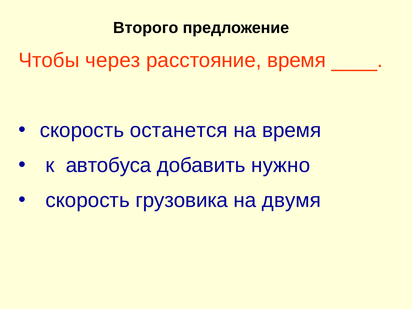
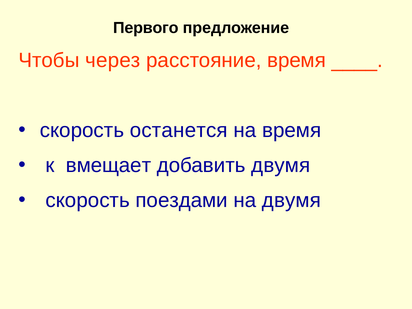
Второго: Второго -> Первого (146, 28)
автобуса: автобуса -> вмещает (108, 165)
добавить нужно: нужно -> двумя (281, 165)
грузовика: грузовика -> поездами (182, 200)
